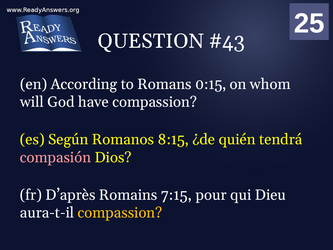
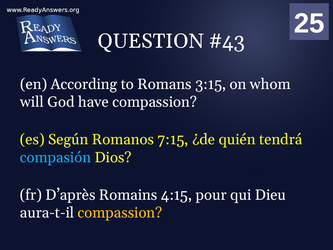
0:15: 0:15 -> 3:15 (211, 84)
8:15: 8:15 -> 7:15 (173, 139)
compasión colour: pink -> light blue (55, 157)
7:15: 7:15 -> 4:15 (176, 195)
